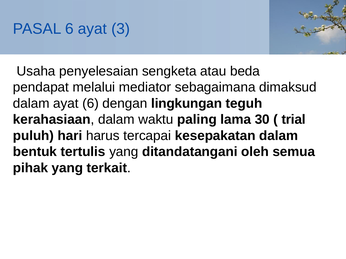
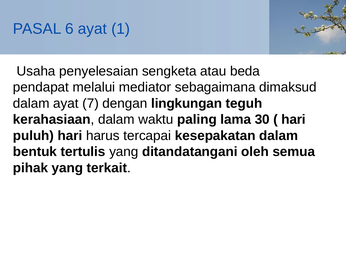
3: 3 -> 1 (121, 29)
ayat 6: 6 -> 7 (91, 104)
trial: trial -> hari (294, 120)
